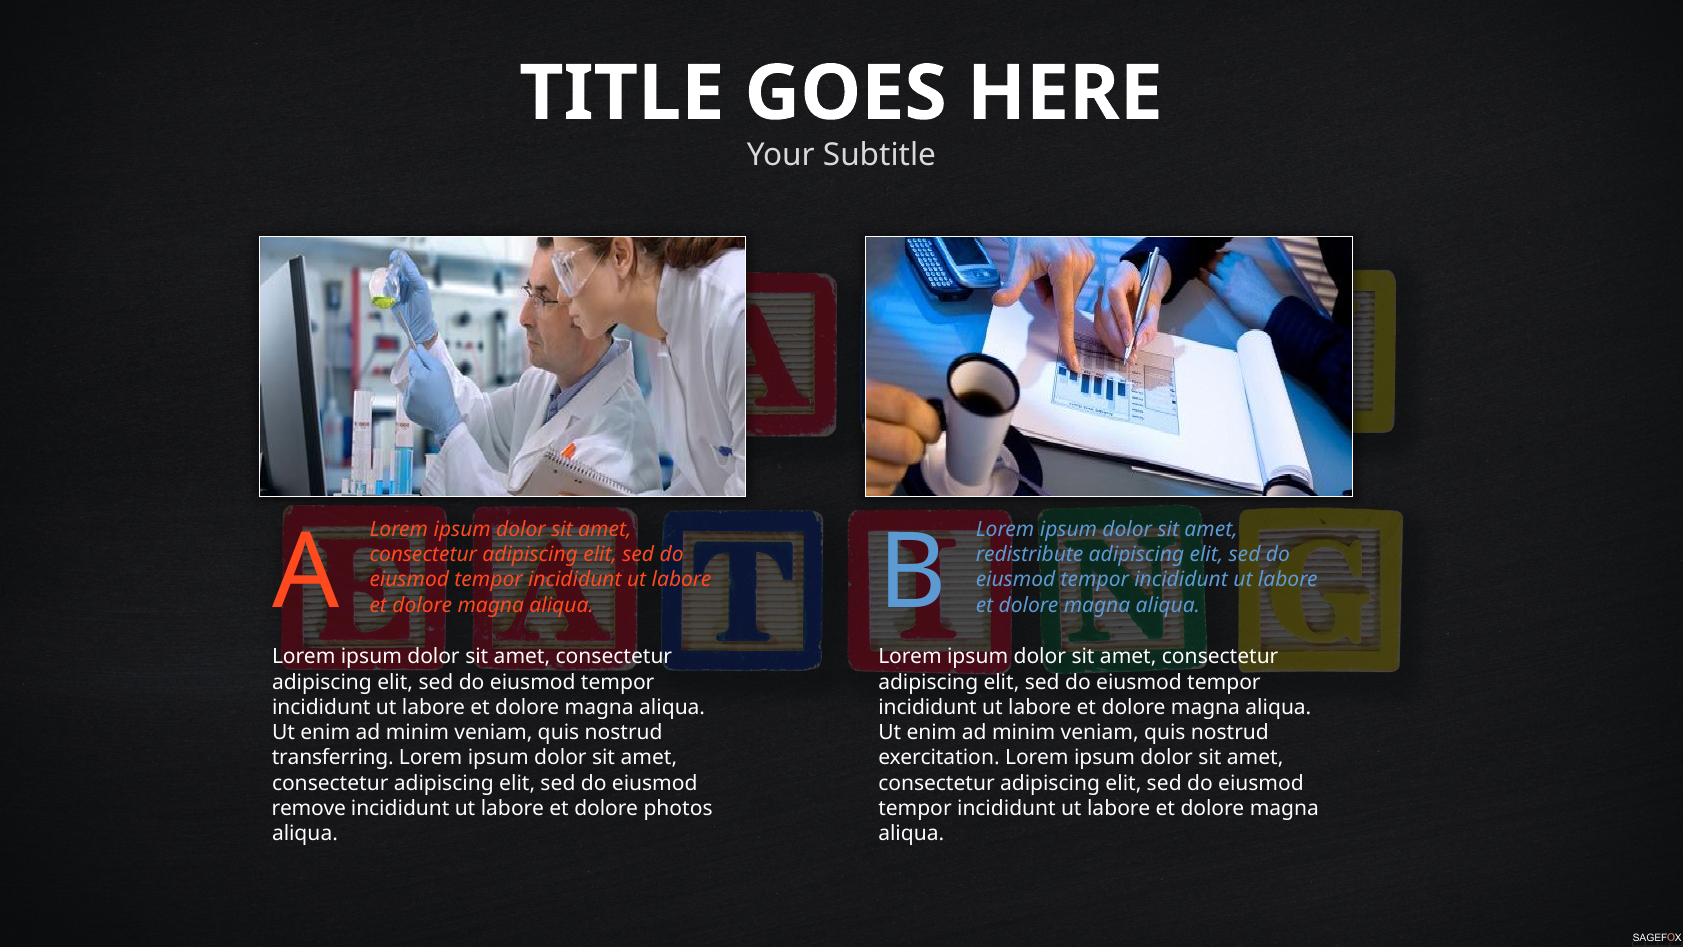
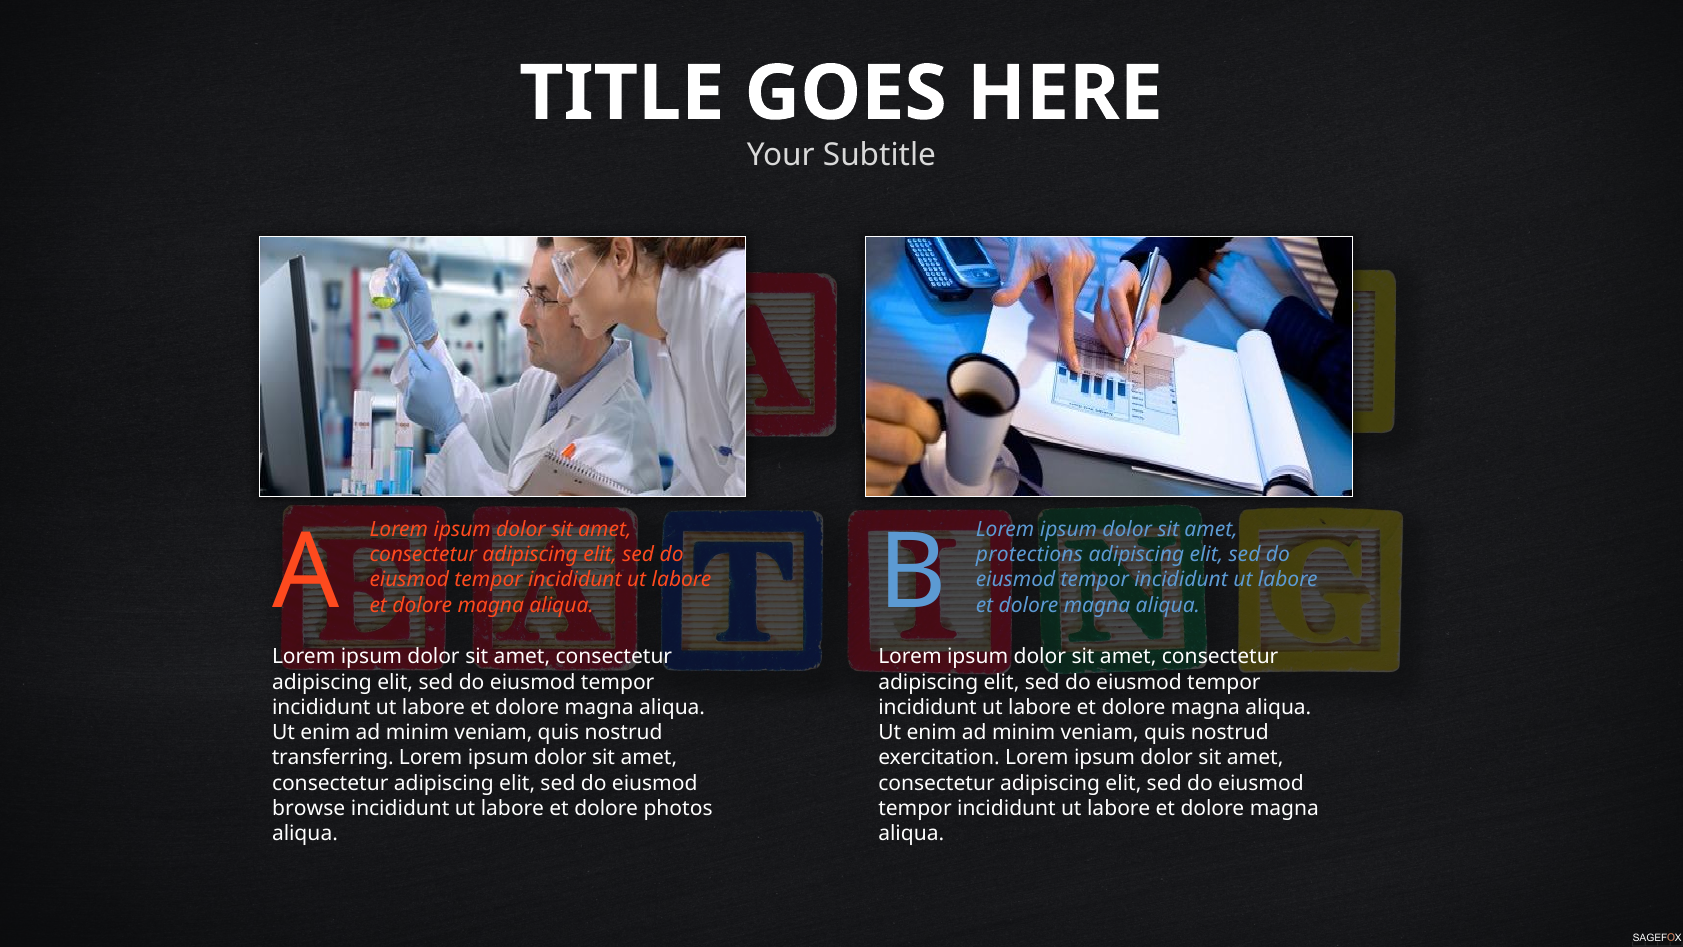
redistribute: redistribute -> protections (1029, 555)
remove: remove -> browse (309, 808)
